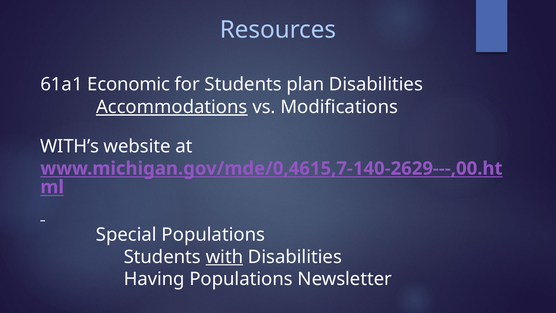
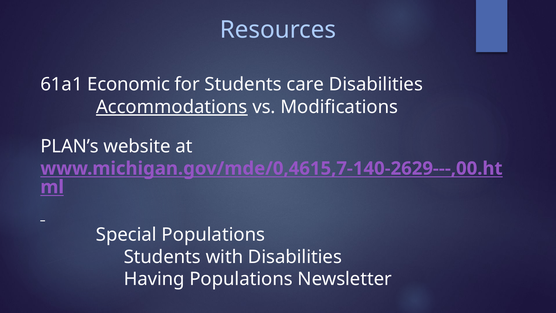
plan: plan -> care (305, 84)
WITH’s: WITH’s -> PLAN’s (70, 146)
with underline: present -> none (224, 257)
